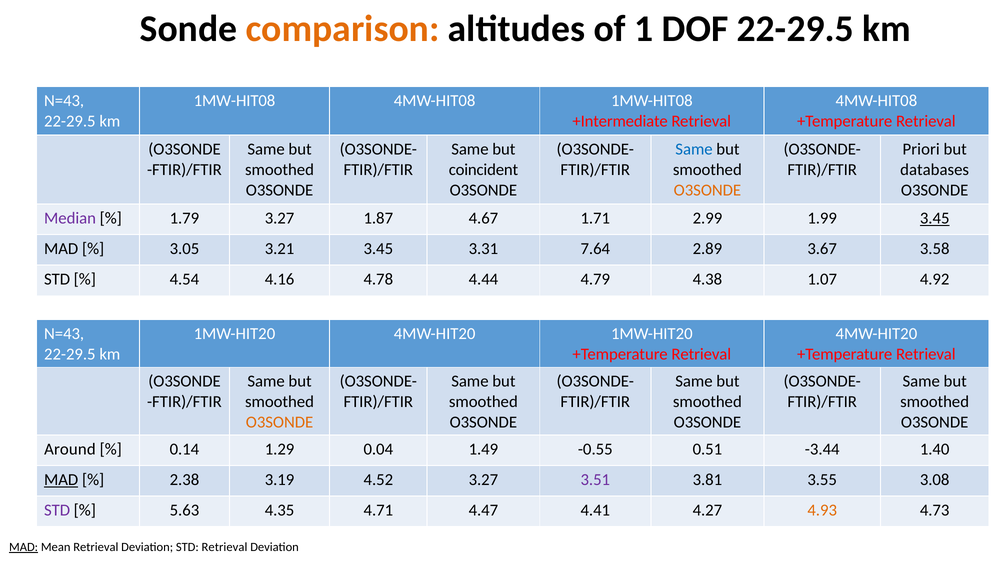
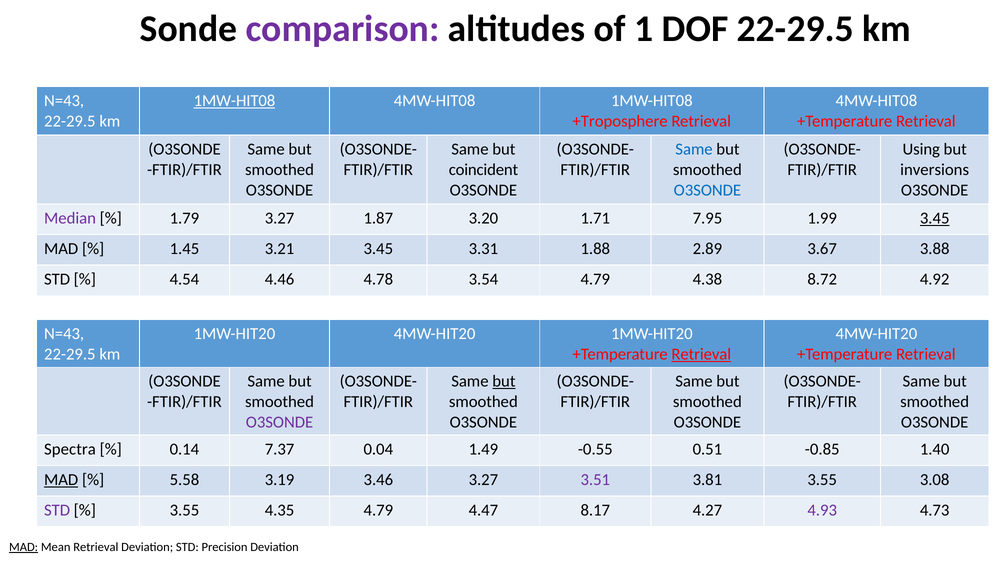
comparison colour: orange -> purple (343, 29)
1MW-HIT08 underline: none -> present (234, 101)
+Intermediate: +Intermediate -> +Troposphere (620, 121)
Priori: Priori -> Using (921, 149)
databases: databases -> inversions (935, 170)
O3SONDE colour: orange -> blue (707, 190)
4.67: 4.67 -> 3.20 (483, 218)
2.99: 2.99 -> 7.95 (707, 218)
3.05: 3.05 -> 1.45 (184, 249)
7.64: 7.64 -> 1.88 (595, 249)
3.58: 3.58 -> 3.88 (935, 249)
4.16: 4.16 -> 4.46 (280, 280)
4.44: 4.44 -> 3.54 (483, 280)
1.07: 1.07 -> 8.72 (822, 280)
Retrieval underline: none -> present (701, 354)
but underline: none -> present (504, 382)
O3SONDE colour: orange -> purple (280, 423)
Around: Around -> Spectra (70, 449)
1.29: 1.29 -> 7.37 (280, 449)
-3.44: -3.44 -> -0.85 (822, 449)
2.38: 2.38 -> 5.58 (184, 480)
4.52: 4.52 -> 3.46 (378, 480)
5.63: 5.63 -> 3.55 (184, 511)
4.35 4.71: 4.71 -> 4.79 (378, 511)
4.41: 4.41 -> 8.17 (595, 511)
4.93 colour: orange -> purple (822, 511)
STD Retrieval: Retrieval -> Precision (225, 547)
